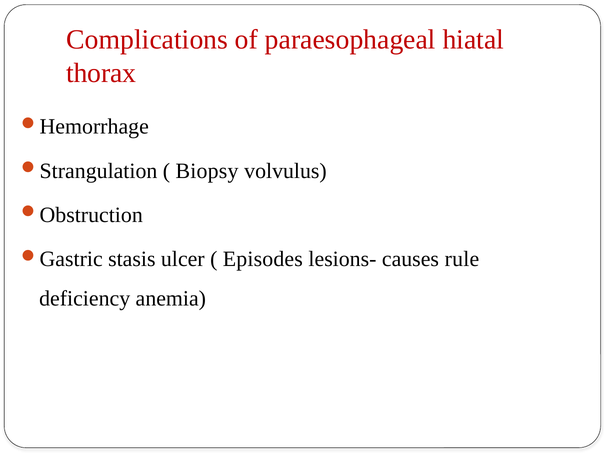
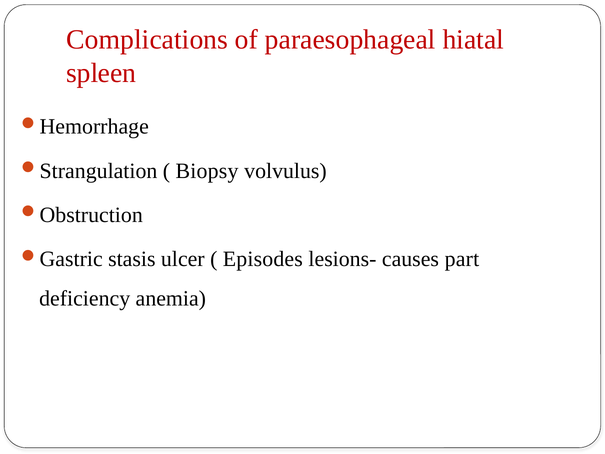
thorax: thorax -> spleen (101, 73)
rule: rule -> part (462, 259)
